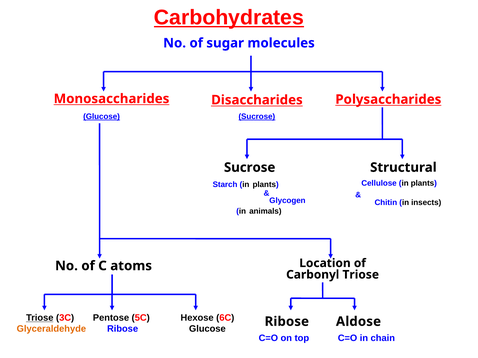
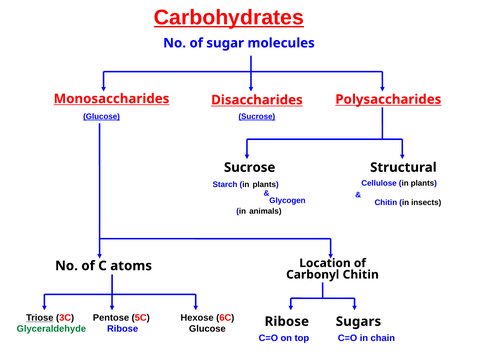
Carbonyl Triose: Triose -> Chitin (361, 275)
Aldose: Aldose -> Sugars (358, 322)
Glyceraldehyde colour: orange -> green (51, 329)
